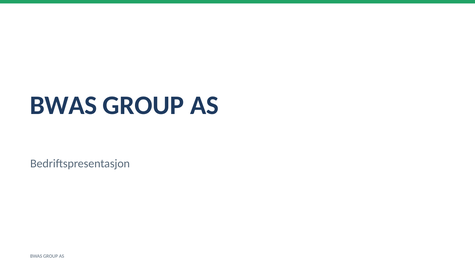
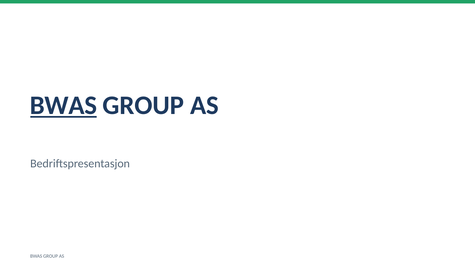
BWAS underline: none -> present (64, 105)
